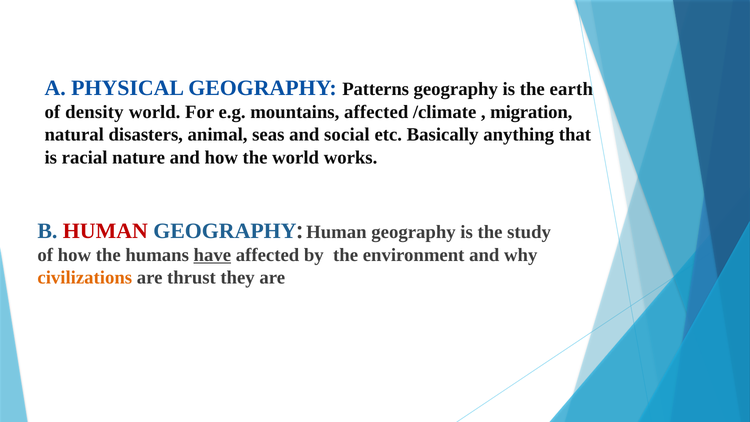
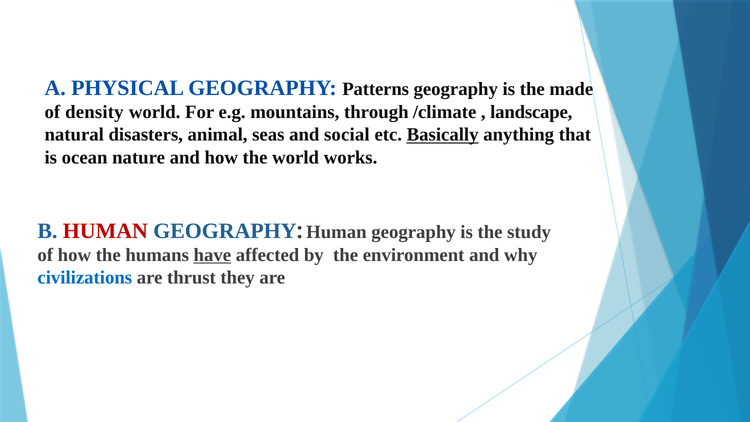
earth: earth -> made (571, 89)
mountains affected: affected -> through (376, 112)
migration: migration -> landscape (531, 112)
Basically underline: none -> present (443, 135)
racial: racial -> ocean (85, 157)
civilizations colour: orange -> blue (85, 278)
